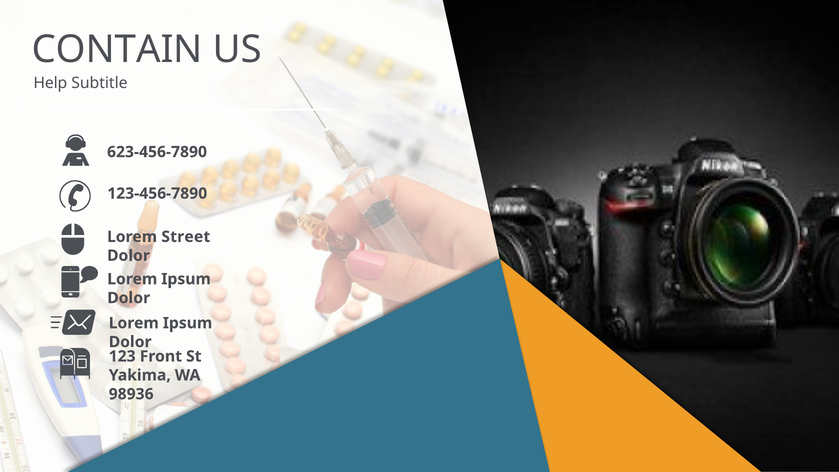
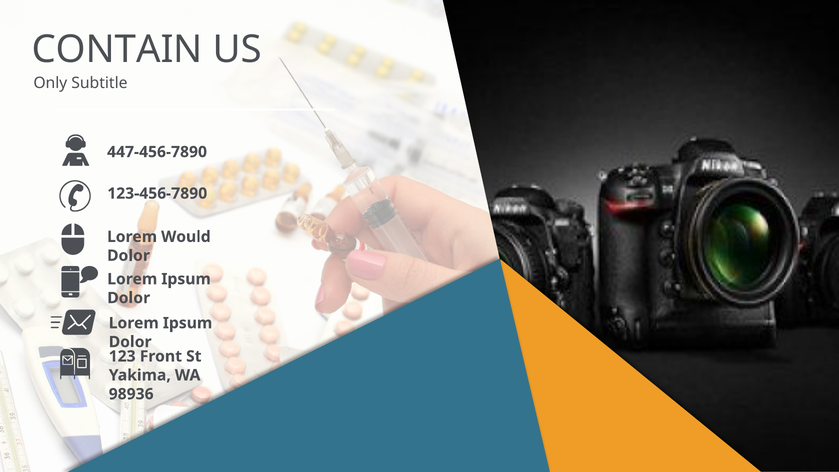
Help: Help -> Only (50, 83)
623-456-7890: 623-456-7890 -> 447-456-7890 (157, 152)
Street: Street -> Would (186, 237)
